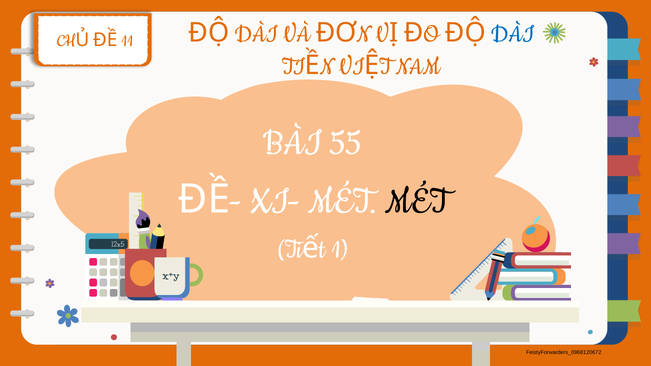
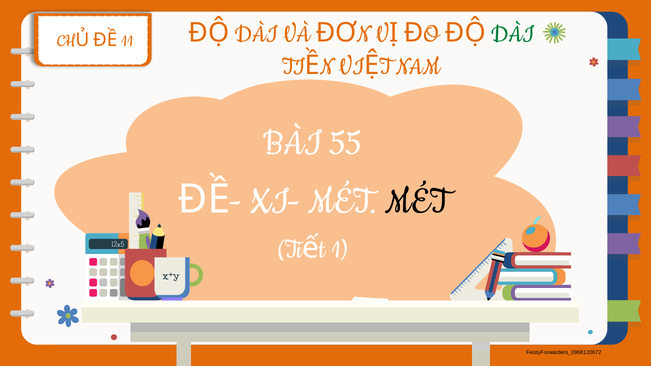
DÀI colour: blue -> green (512, 33)
